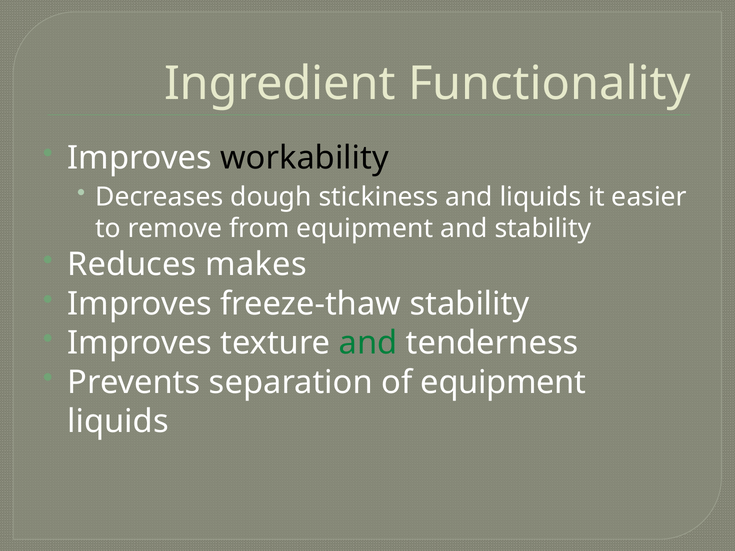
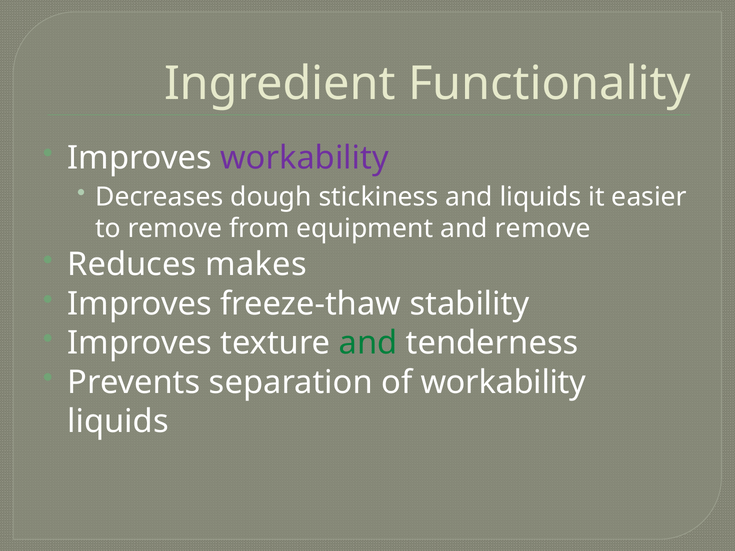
workability colour: black -> purple (305, 158)
and stability: stability -> remove (543, 229)
of equipment: equipment -> workability (503, 382)
